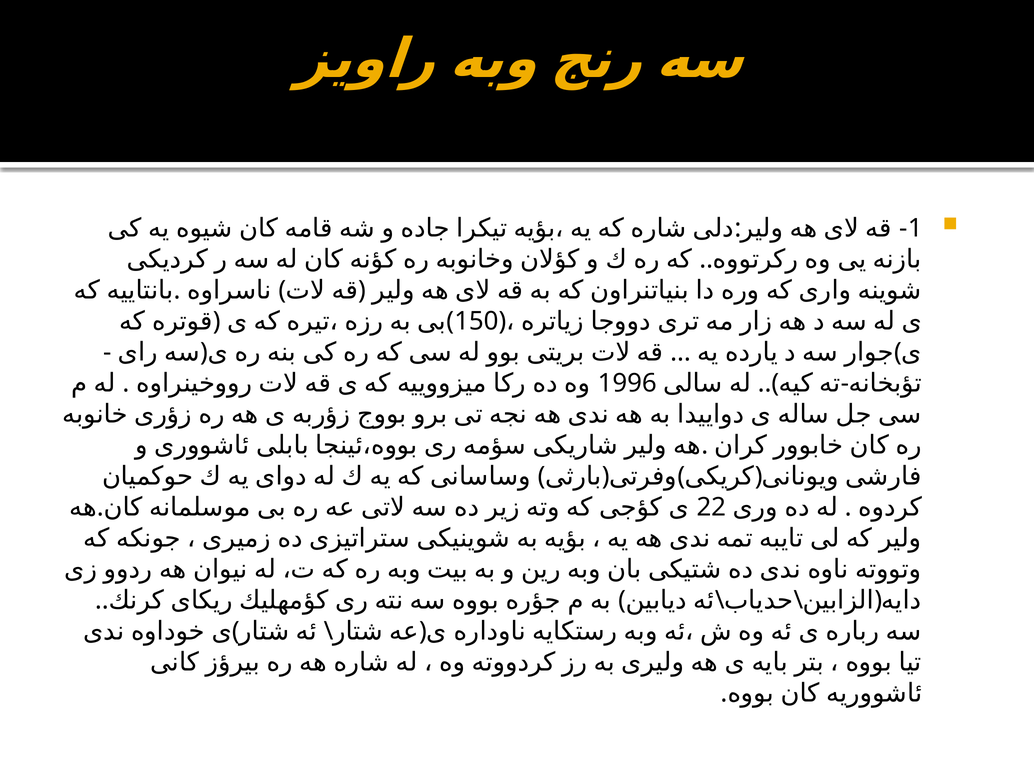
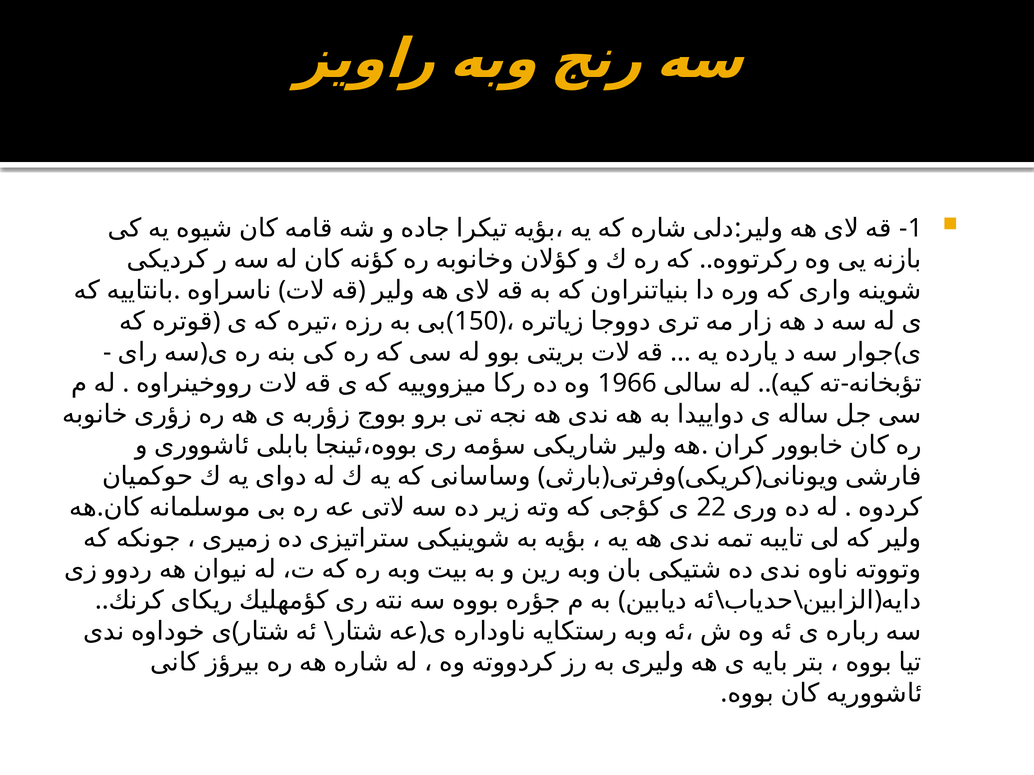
1996: 1996 -> 1966 (627, 383)
